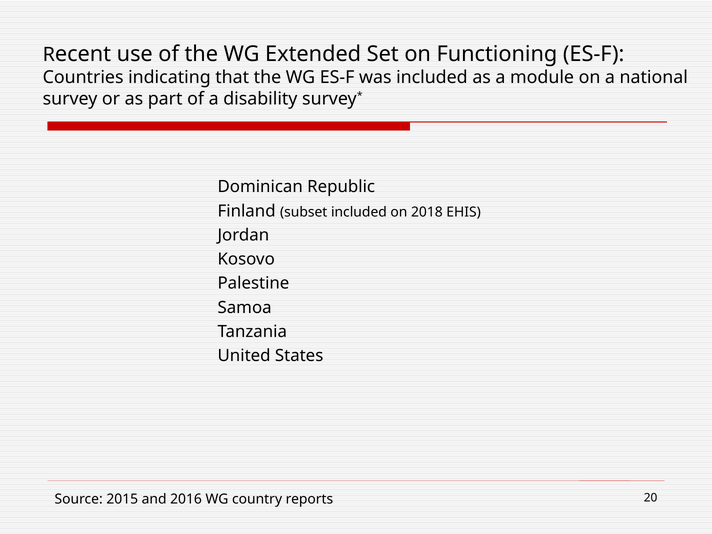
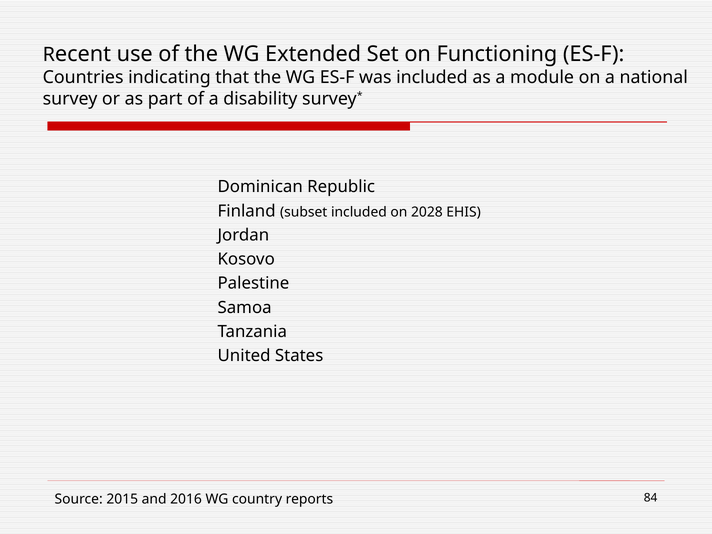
2018: 2018 -> 2028 (427, 212)
20: 20 -> 84 (651, 498)
